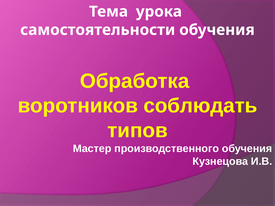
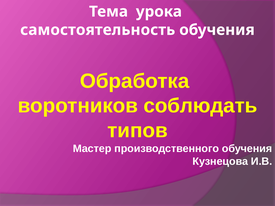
самостоятельности: самостоятельности -> самостоятельность (98, 30)
